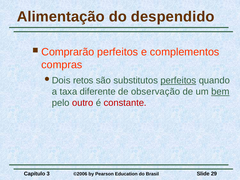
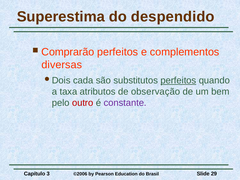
Alimentação: Alimentação -> Superestima (61, 17)
compras: compras -> diversas (62, 65)
retos: retos -> cada (83, 80)
diferente: diferente -> atributos (98, 92)
bem underline: present -> none (220, 92)
constante colour: red -> purple (125, 103)
